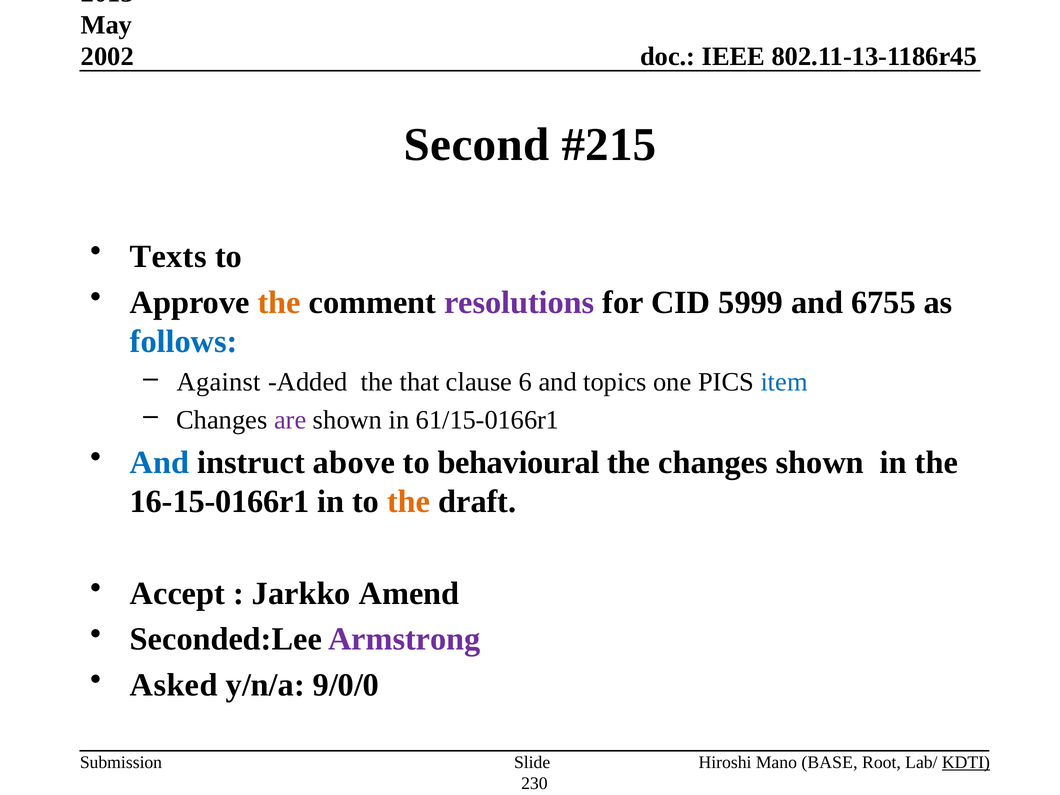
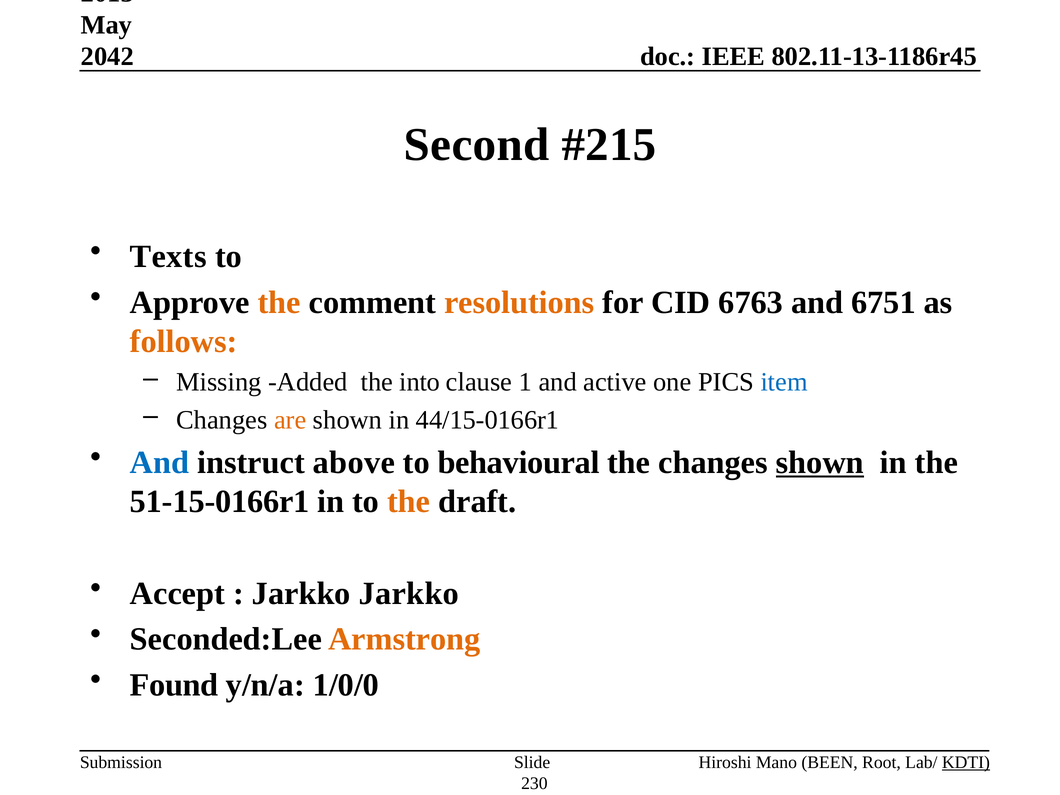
2002: 2002 -> 2042 (107, 57)
resolutions colour: purple -> orange (519, 303)
5999: 5999 -> 6763 (751, 303)
6755: 6755 -> 6751 (884, 303)
follows colour: blue -> orange (184, 341)
Against: Against -> Missing (219, 382)
that: that -> into (420, 382)
6: 6 -> 1 (525, 382)
topics: topics -> active (615, 382)
are colour: purple -> orange (290, 420)
61/15-0166r1: 61/15-0166r1 -> 44/15-0166r1 (488, 420)
shown underline: none -> present (820, 463)
16-15-0166r1: 16-15-0166r1 -> 51-15-0166r1 (220, 502)
Jarkko Amend: Amend -> Jarkko (409, 593)
Armstrong colour: purple -> orange (404, 639)
Asked: Asked -> Found (174, 685)
9/0/0: 9/0/0 -> 1/0/0 (346, 685)
BASE: BASE -> BEEN (830, 762)
